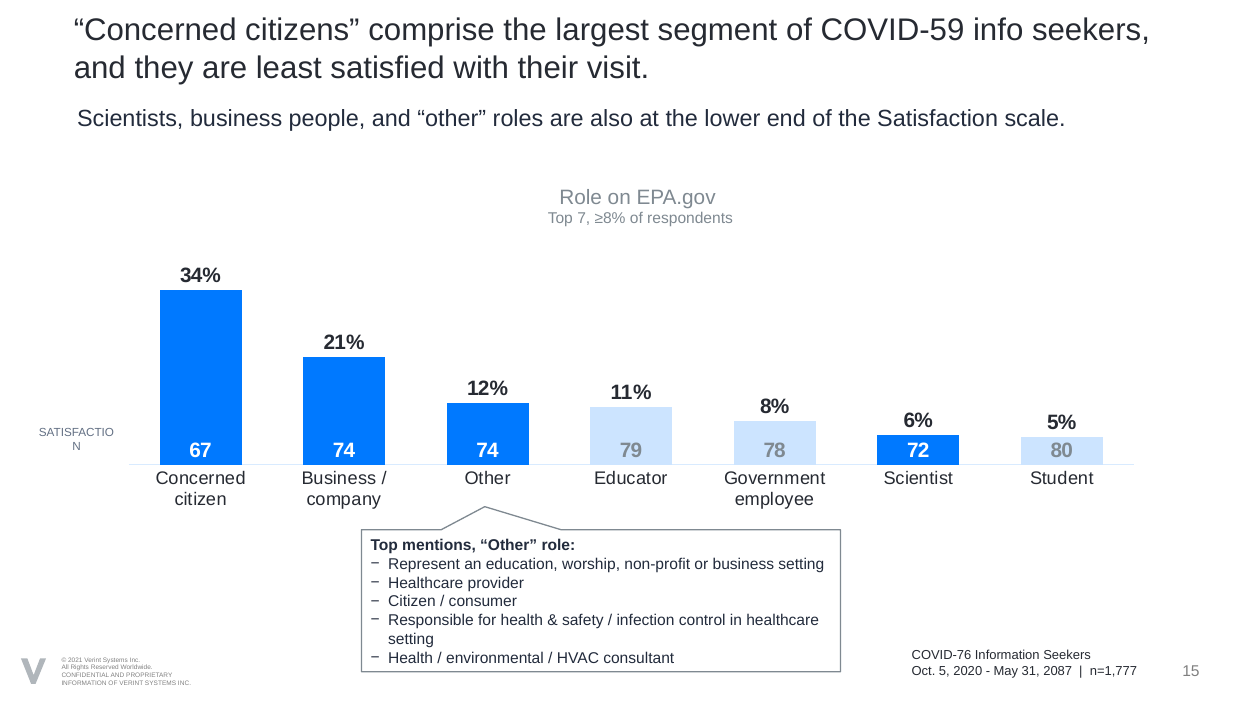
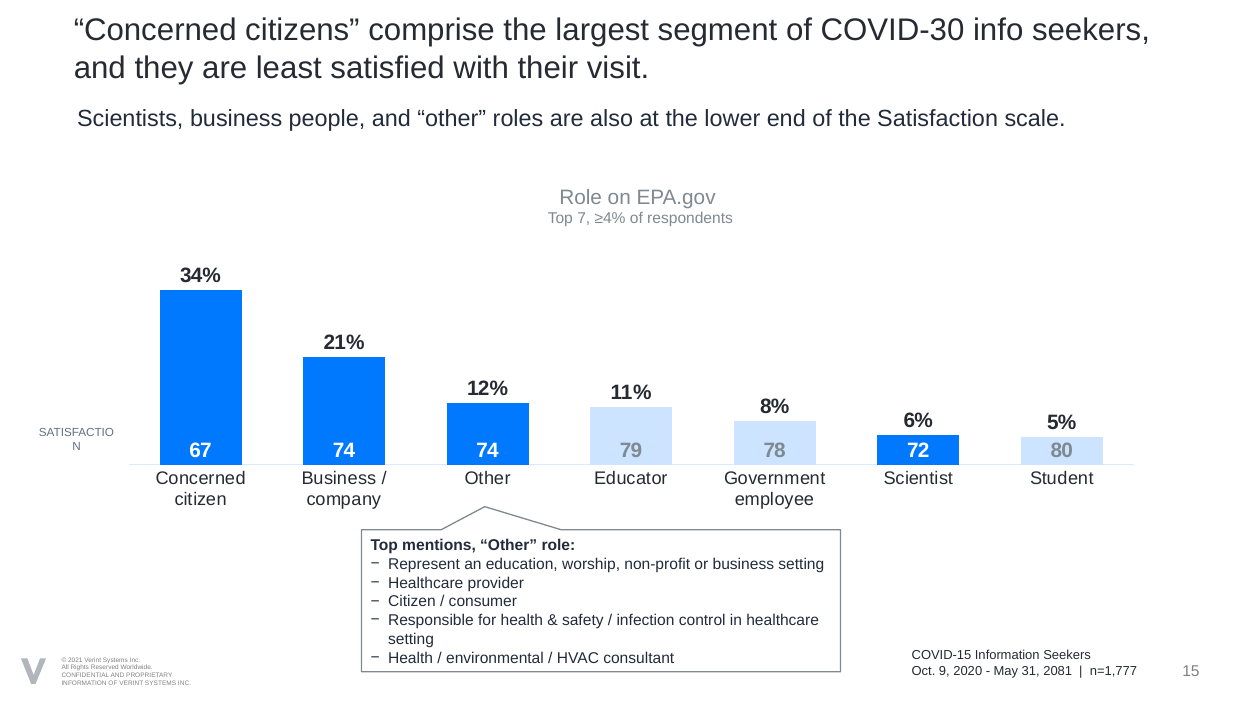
COVID-59: COVID-59 -> COVID-30 (893, 31)
≥8%: ≥8% -> ≥4% (610, 219)
COVID-76: COVID-76 -> COVID-15 (942, 655)
5: 5 -> 9 (944, 671)
2087: 2087 -> 2081 (1058, 671)
